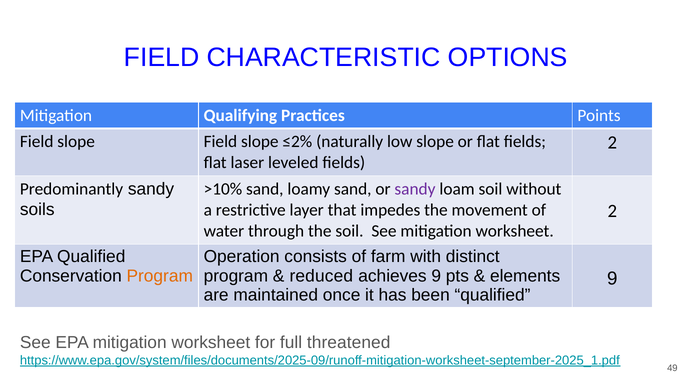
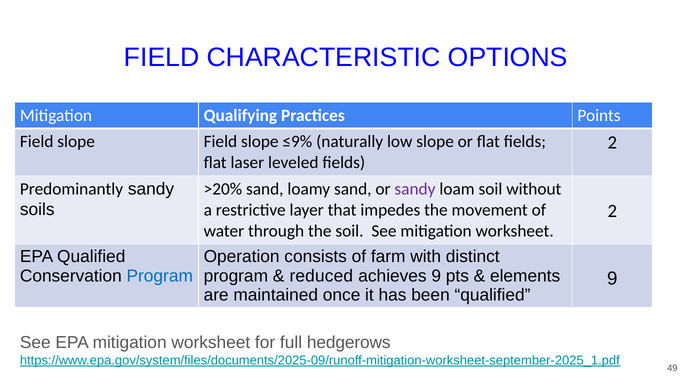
≤2%: ≤2% -> ≤9% (297, 142)
>10%: >10% -> >20% (223, 189)
Program colour: orange -> blue (160, 276)
threatened: threatened -> hedgerows (349, 343)
